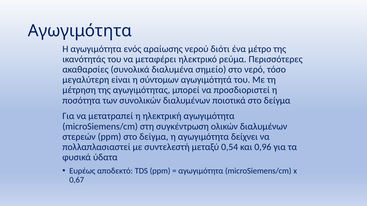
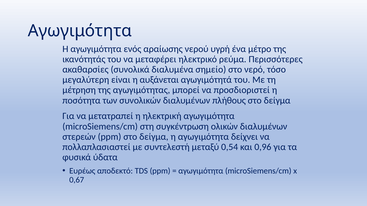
διότι: διότι -> υγρή (220, 49)
σύντομων: σύντομων -> αυξάνεται (159, 80)
ποιοτικά: ποιοτικά -> πλήθους (229, 101)
